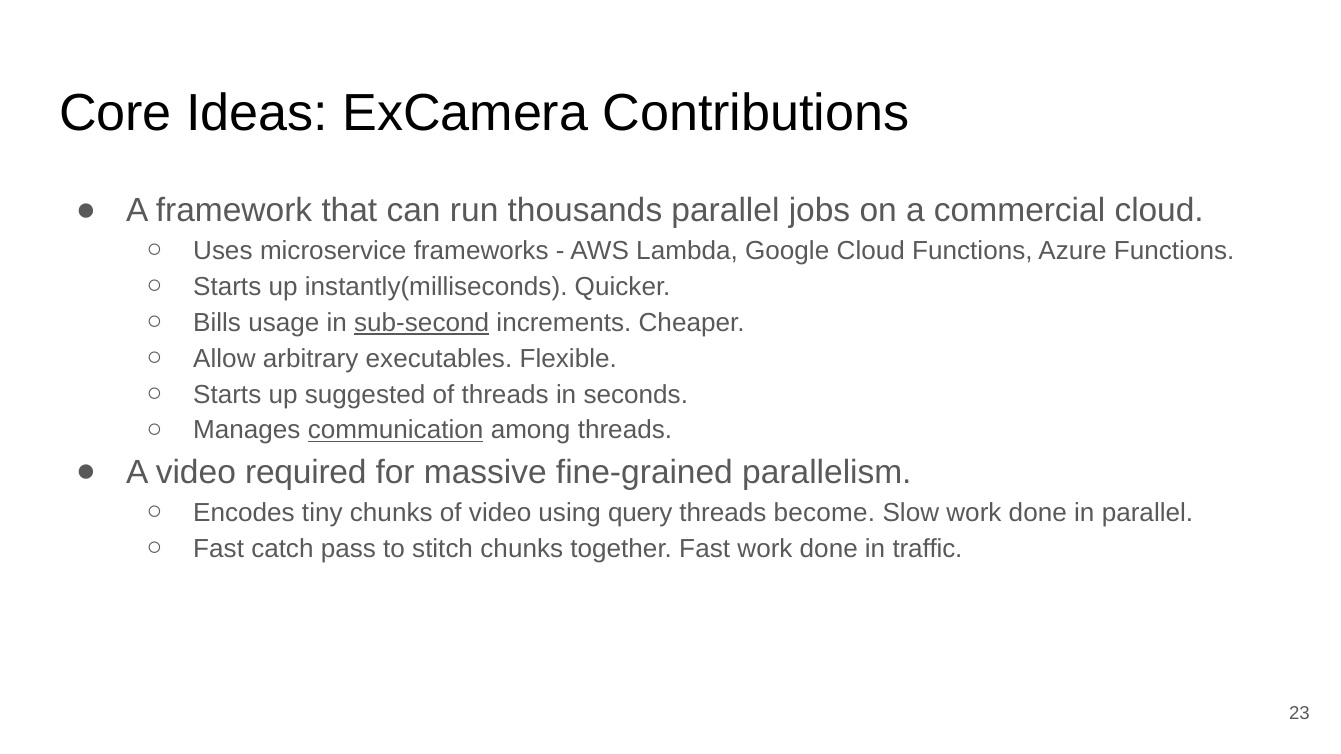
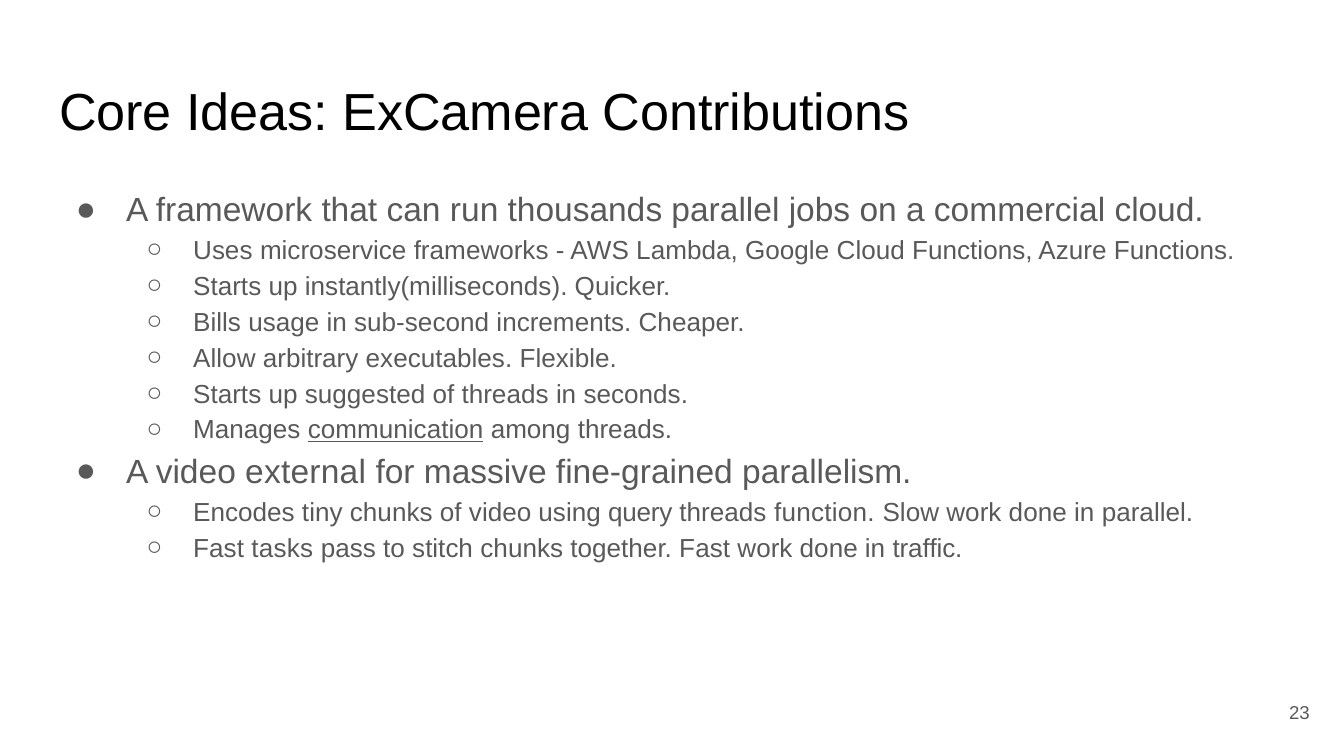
sub-second underline: present -> none (422, 323)
required: required -> external (306, 473)
become: become -> function (824, 513)
catch: catch -> tasks (282, 549)
